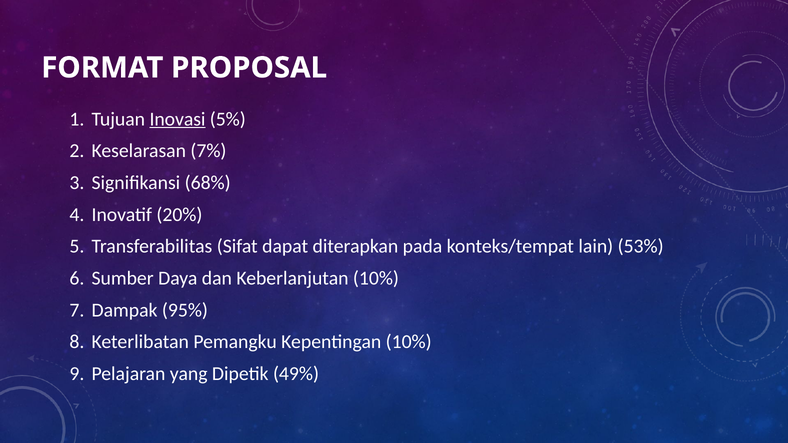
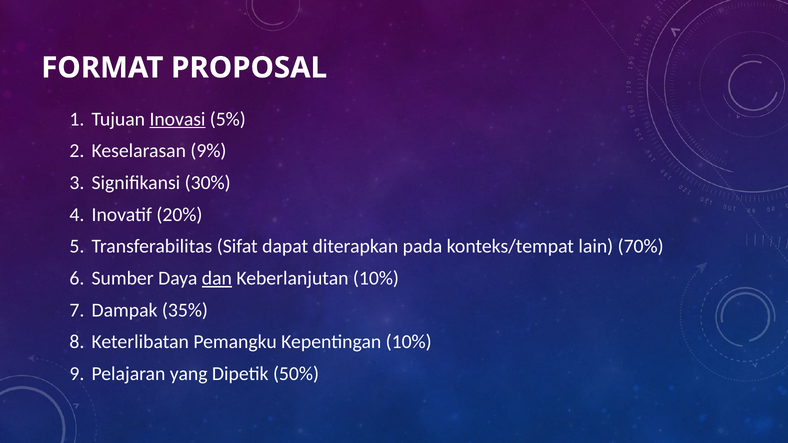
7%: 7% -> 9% (208, 151)
68%: 68% -> 30% (208, 183)
53%: 53% -> 70% (641, 247)
dan underline: none -> present (217, 278)
95%: 95% -> 35% (185, 310)
49%: 49% -> 50% (296, 374)
